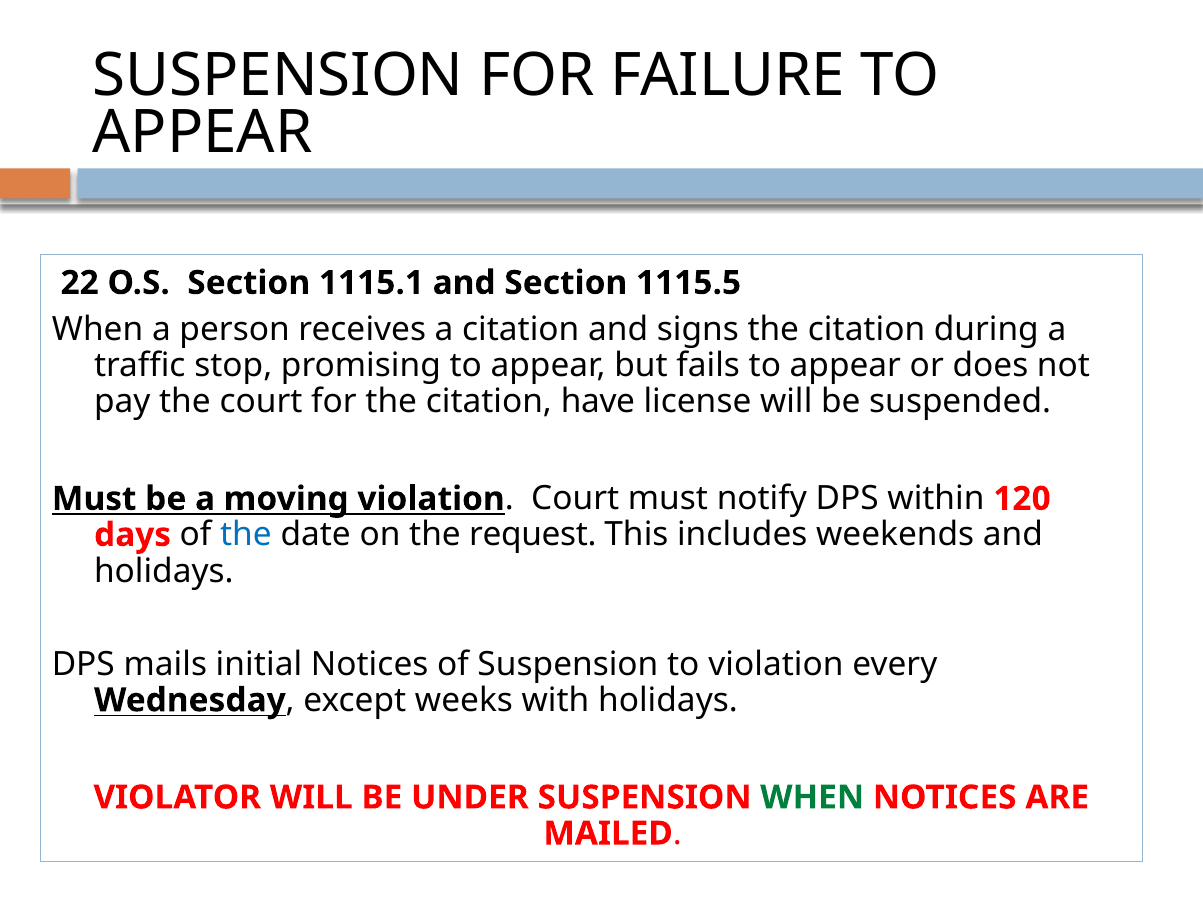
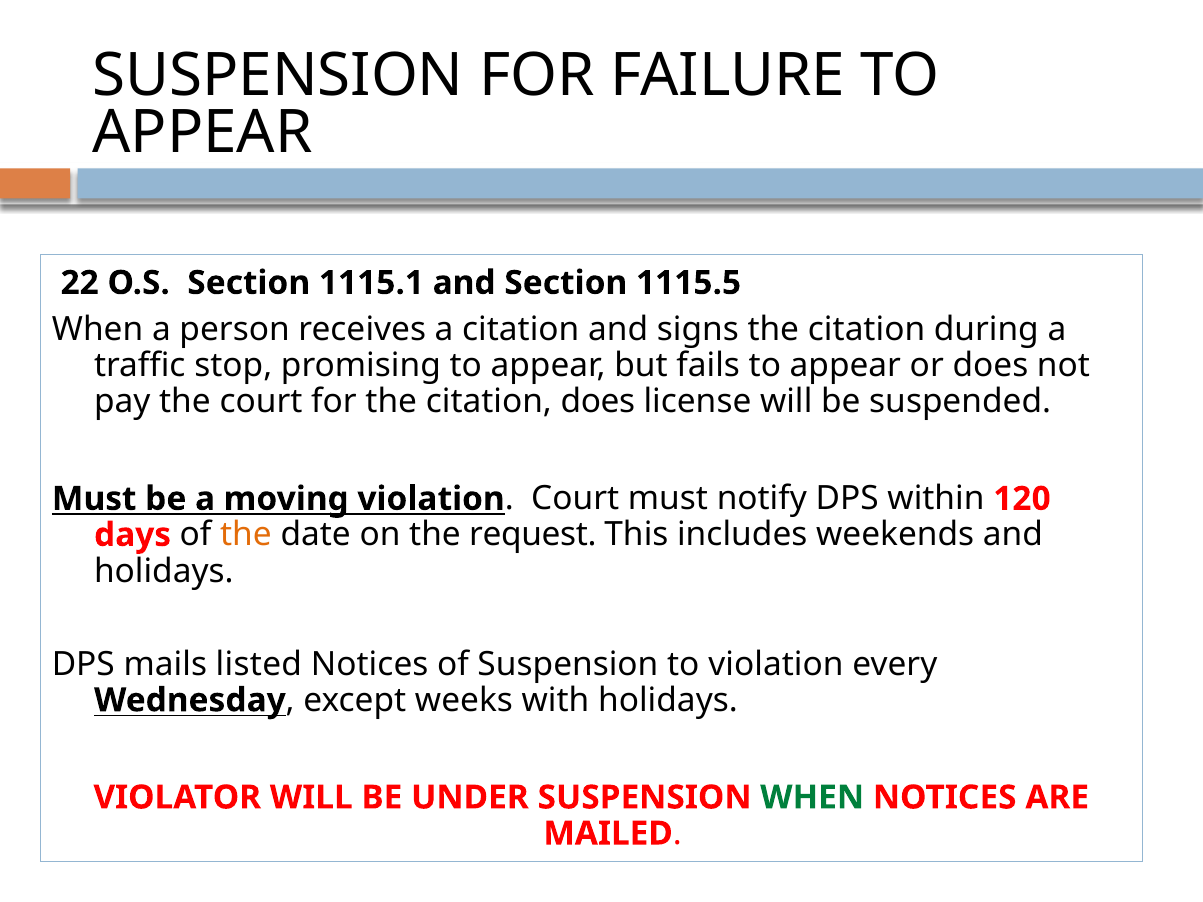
citation have: have -> does (598, 402)
the colour: blue -> orange (246, 535)
initial: initial -> listed (259, 664)
